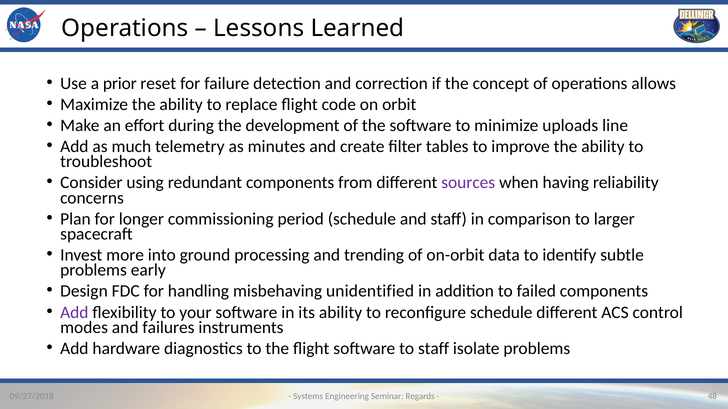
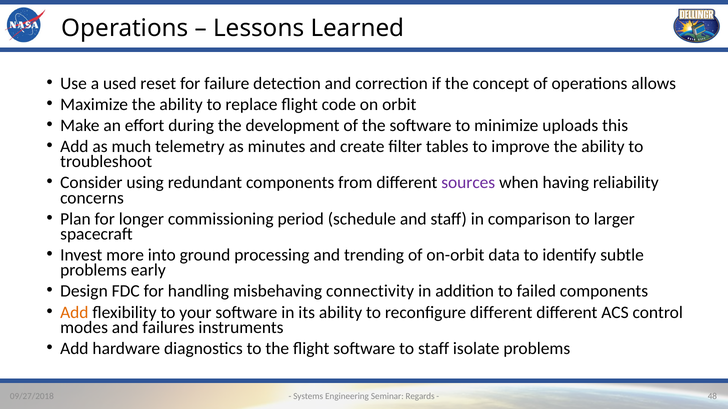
prior: prior -> used (120, 83)
line: line -> this (615, 126)
unidentified: unidentified -> connectivity (370, 292)
Add colour: purple -> orange (74, 313)
reconfigure schedule: schedule -> different (501, 313)
